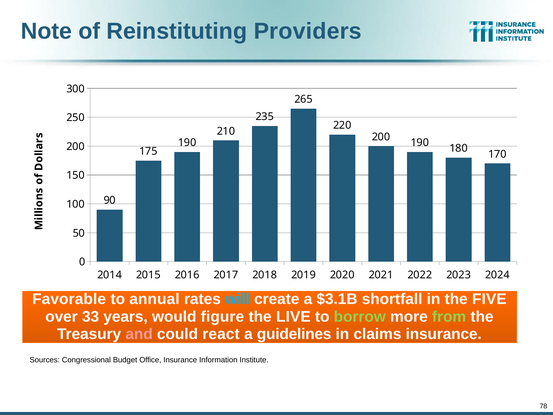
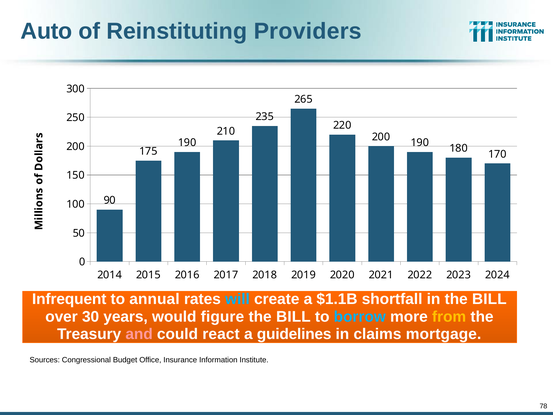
Note: Note -> Auto (46, 31)
Favorable: Favorable -> Infrequent (69, 299)
$3.1B: $3.1B -> $1.1B (337, 299)
in the FIVE: FIVE -> BILL (489, 299)
33: 33 -> 30 (91, 316)
LIVE: LIVE -> BILL (293, 316)
borrow colour: light green -> light blue (360, 316)
from colour: light green -> yellow (449, 316)
claims insurance: insurance -> mortgage (444, 334)
